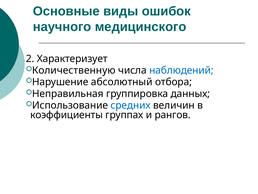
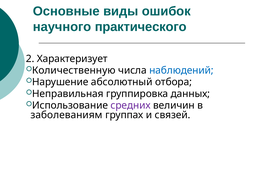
медицинского: медицинского -> практического (141, 27)
средних colour: blue -> purple (131, 105)
коэффициенты: коэффициенты -> заболеваниям (66, 115)
рангов: рангов -> связей (173, 115)
